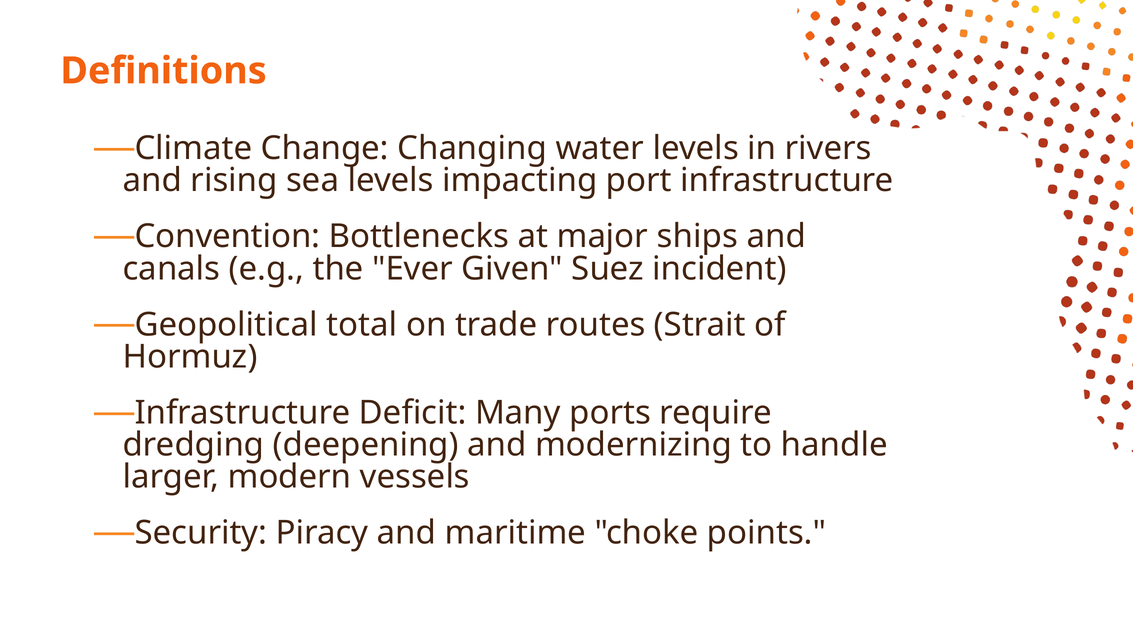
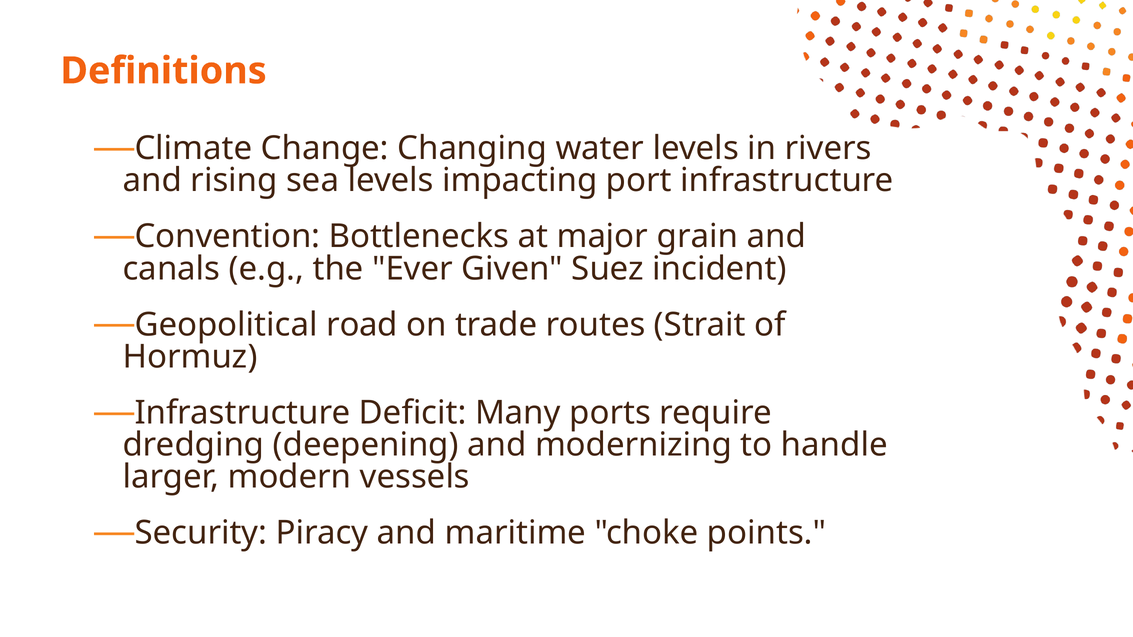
ships: ships -> grain (697, 237)
total: total -> road (362, 325)
